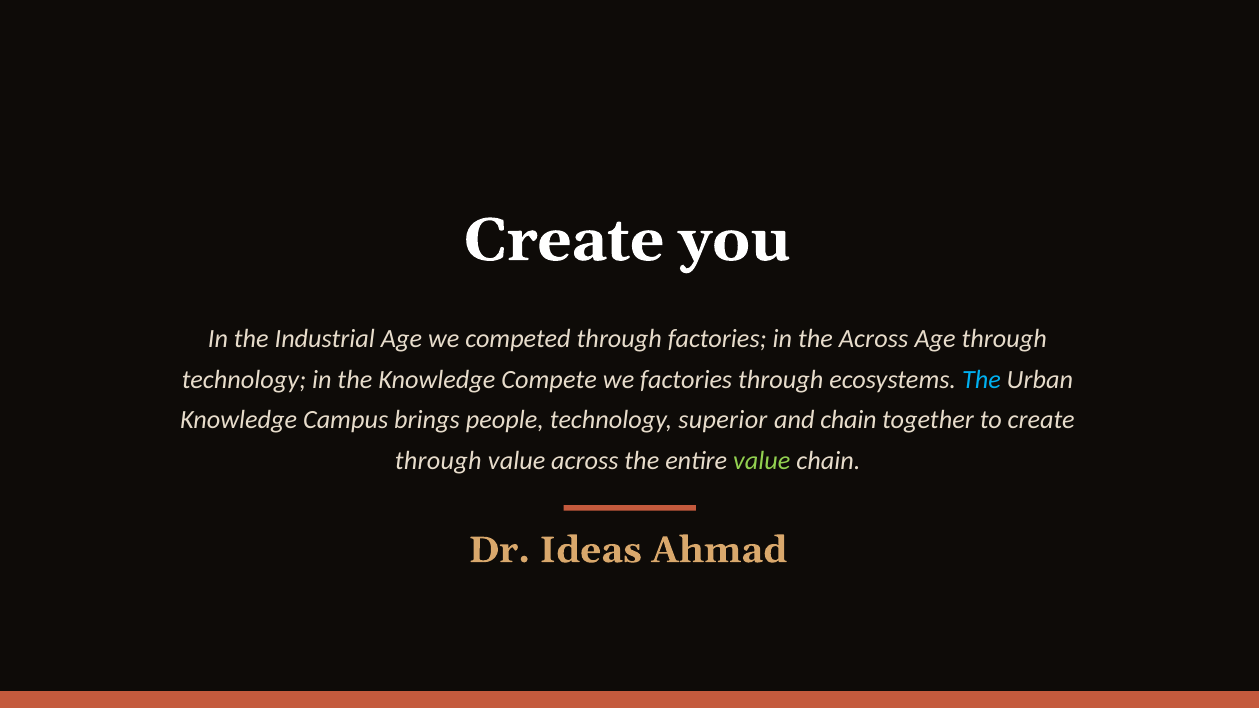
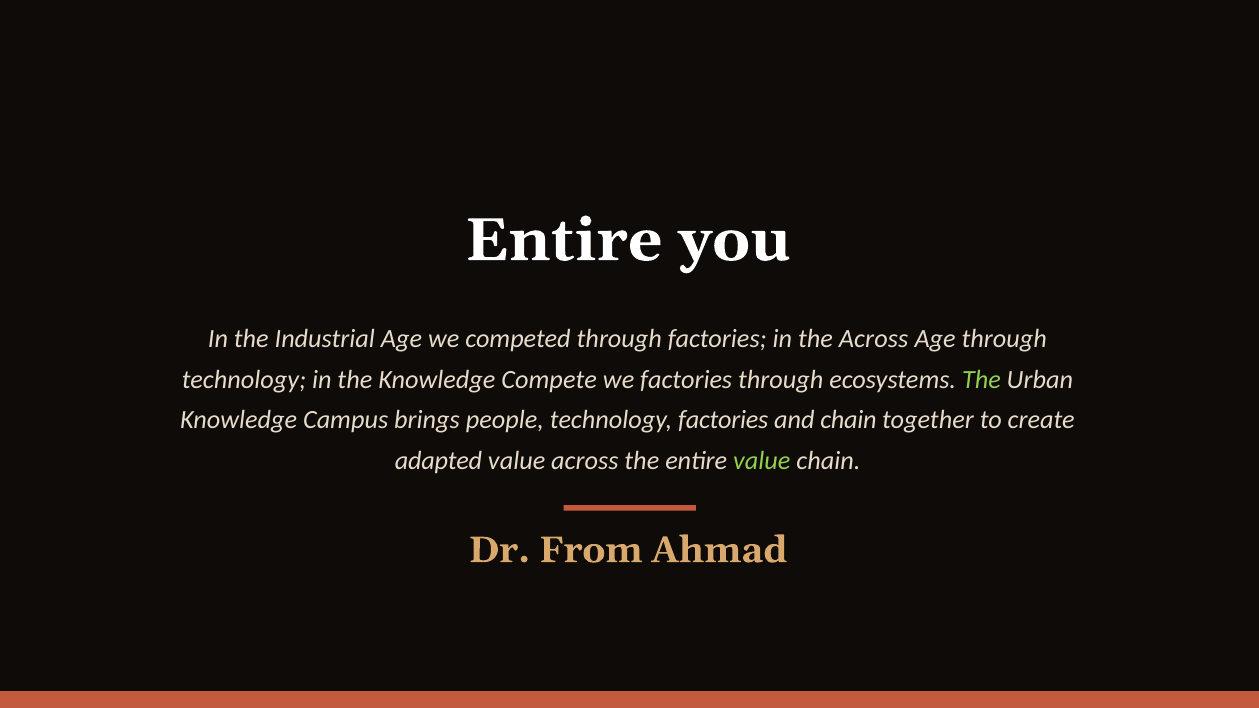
Create: Create -> Entire (564, 240)
The colour: light blue -> light green (981, 379)
technology superior: superior -> factories (723, 420)
through: through -> adapted (439, 461)
Ideas: Ideas -> From (591, 550)
